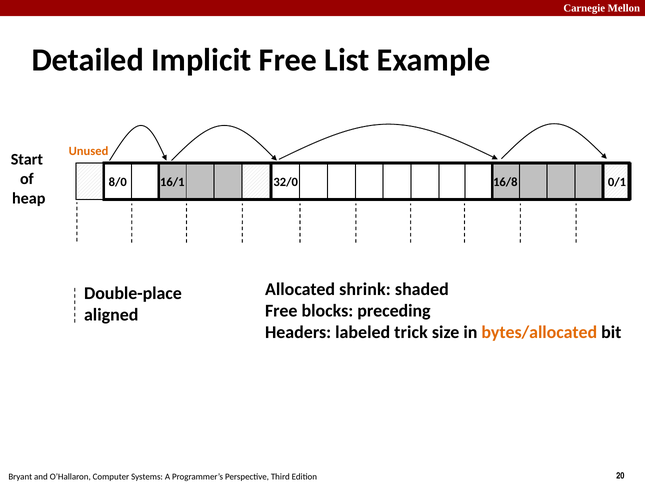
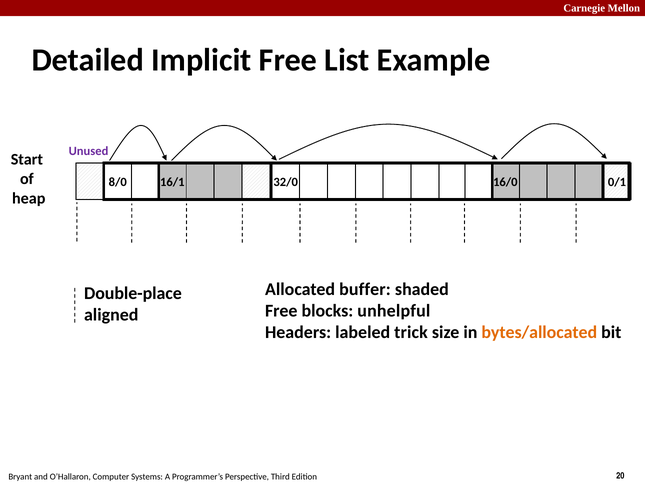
Unused colour: orange -> purple (89, 151)
16/8: 16/8 -> 16/0 (505, 182)
shrink: shrink -> buffer (365, 289)
preceding: preceding -> unhelpful (394, 311)
